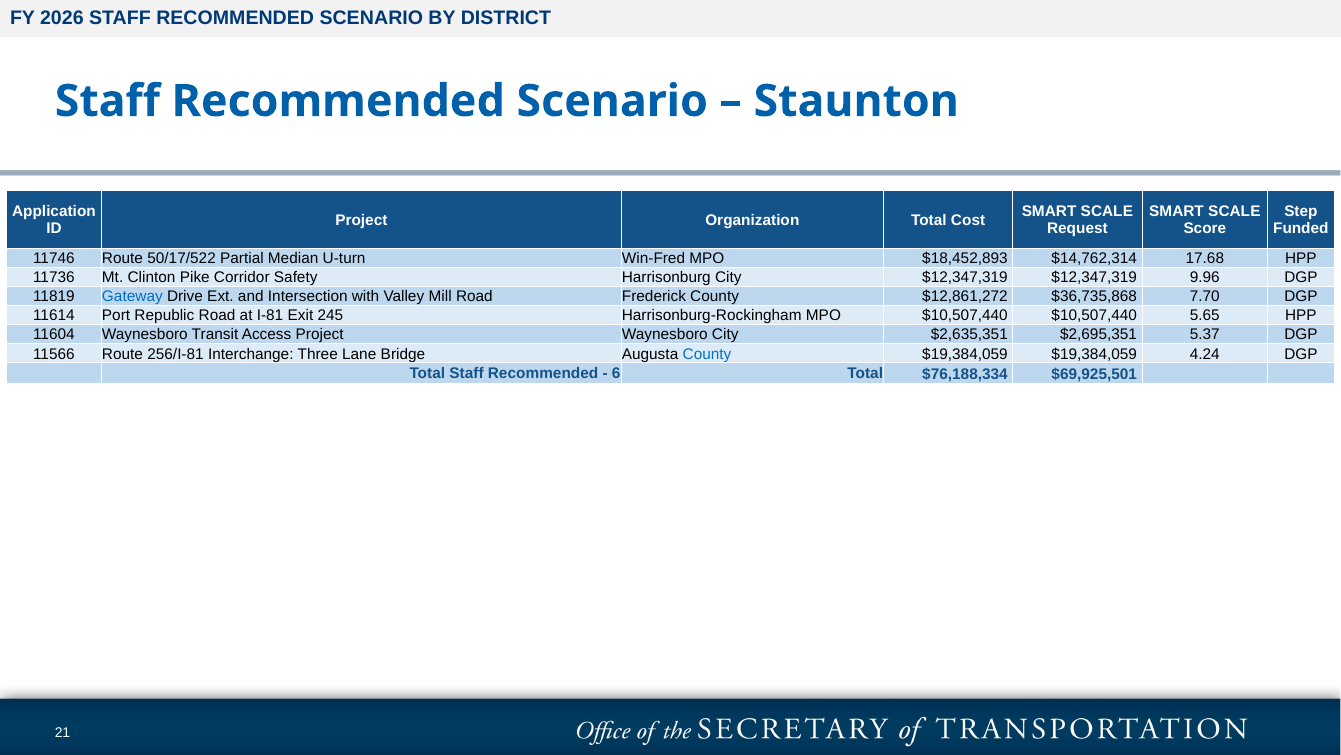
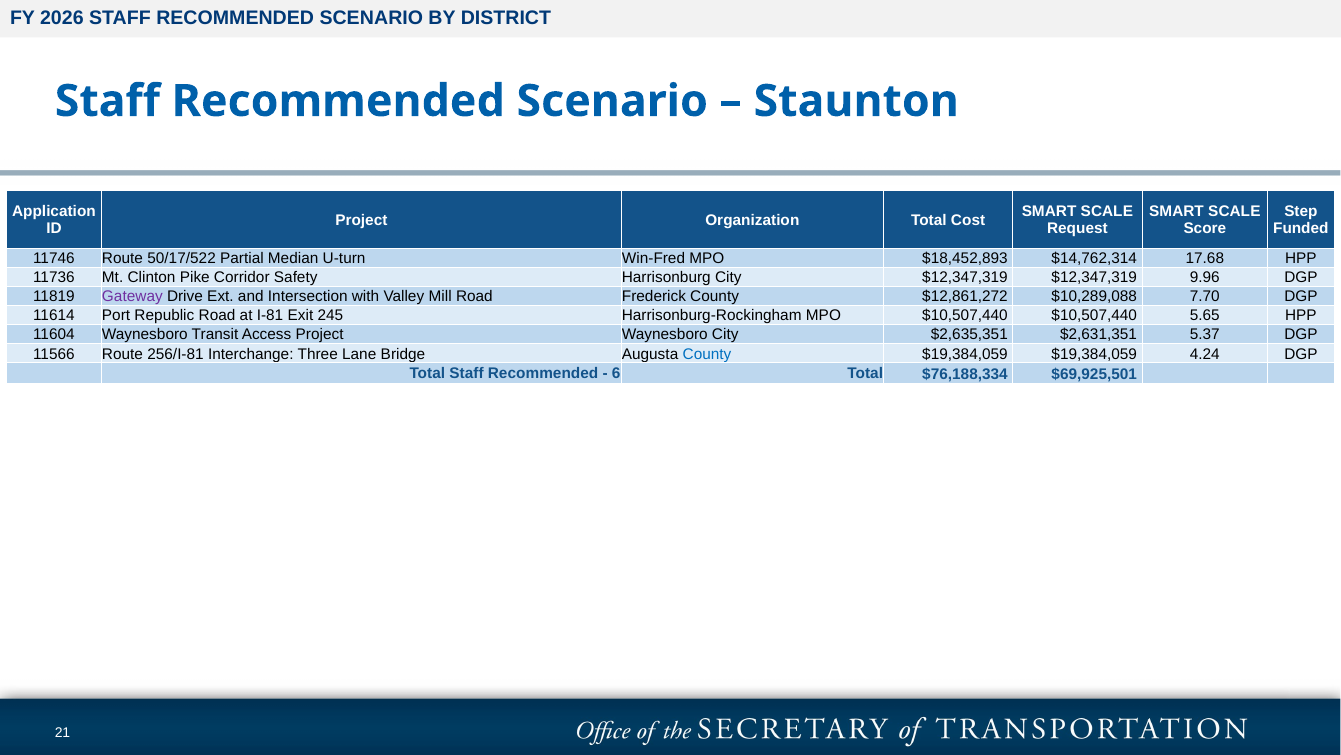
Gateway colour: blue -> purple (132, 296)
$36,735,868: $36,735,868 -> $10,289,088 (1094, 296)
$2,695,351: $2,695,351 -> $2,631,351 (1099, 335)
